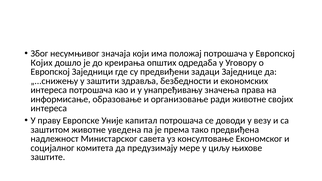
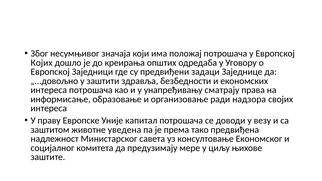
„...снижењу: „...снижењу -> „...довољно (54, 81)
значења: значења -> сматрају (222, 90)
ради животне: животне -> надзора (249, 99)
